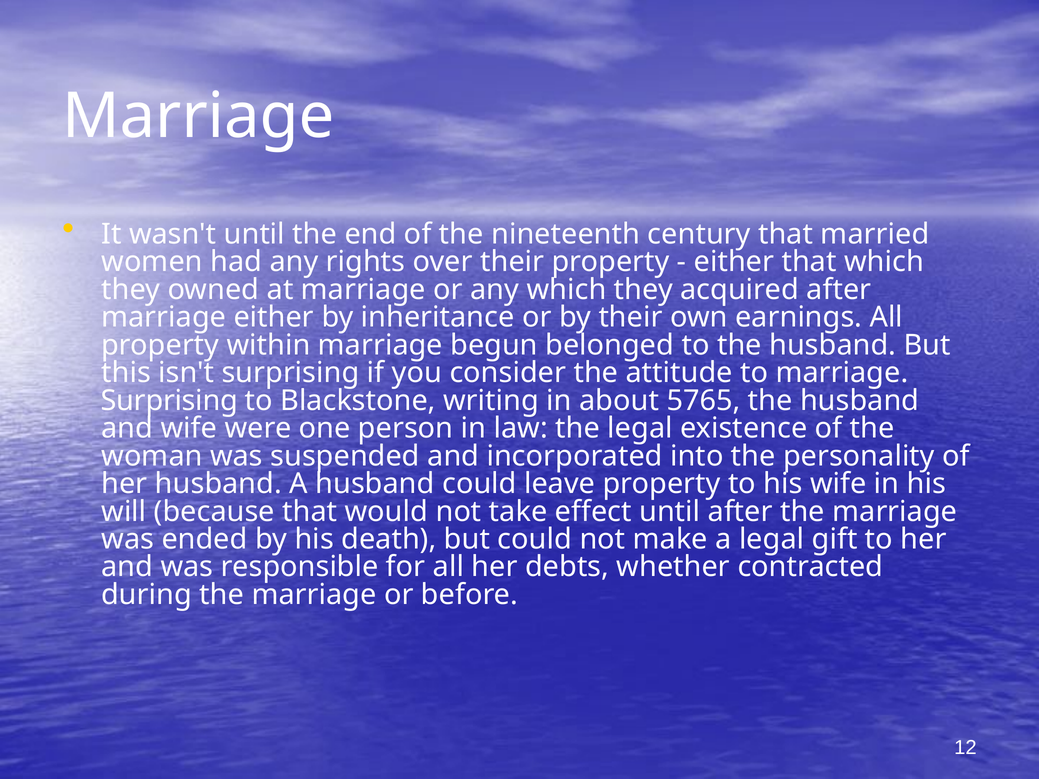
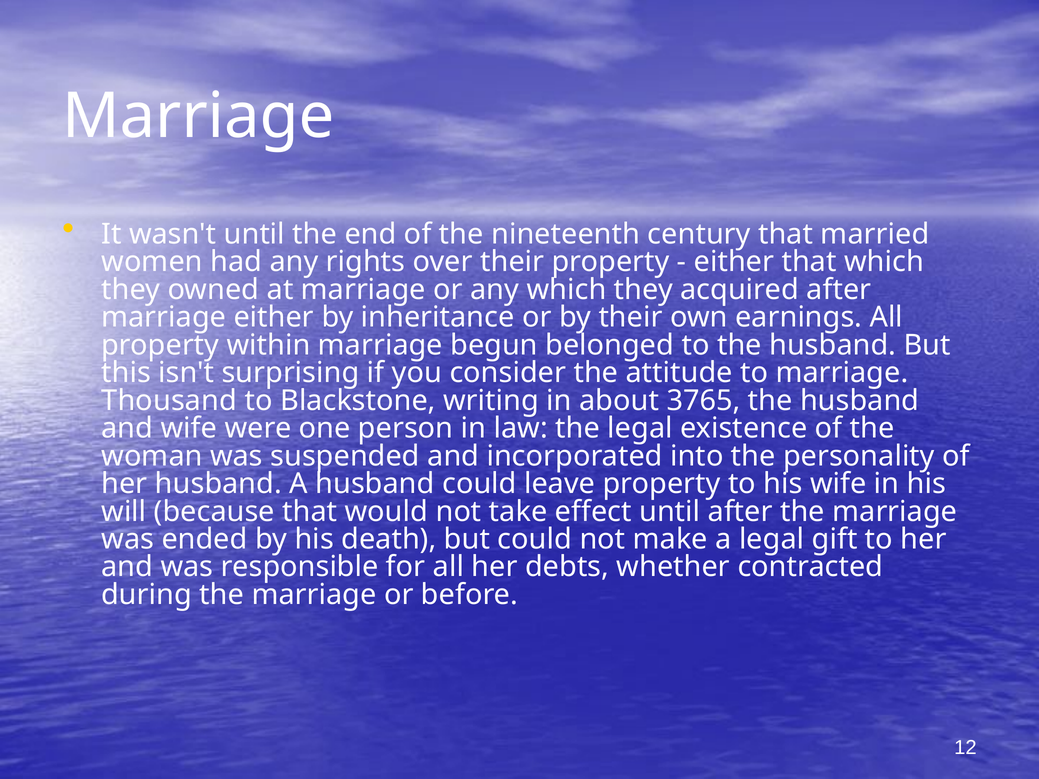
Surprising: Surprising -> Thousand (169, 401)
5765: 5765 -> 3765 (703, 401)
